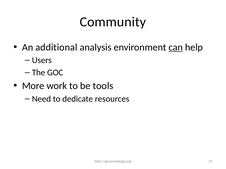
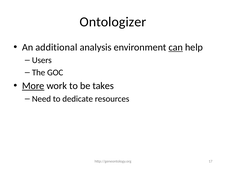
Community: Community -> Ontologizer (113, 22)
More underline: none -> present (33, 86)
tools: tools -> takes (103, 86)
